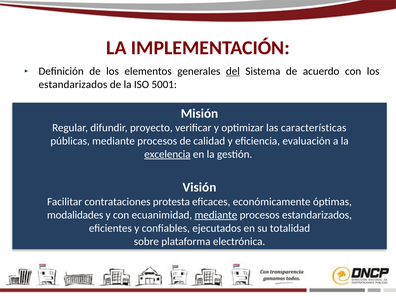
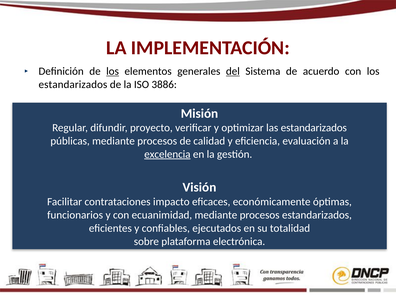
los underline: none -> present (113, 71)
5001: 5001 -> 3886 (164, 84)
las características: características -> estandarizados (314, 128)
protesta: protesta -> impacto (171, 202)
modalidades: modalidades -> funcionarios (75, 215)
mediante underline: present -> none (216, 215)
